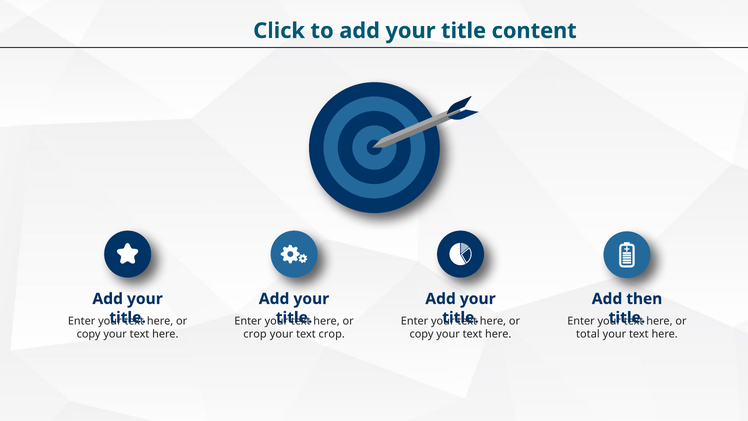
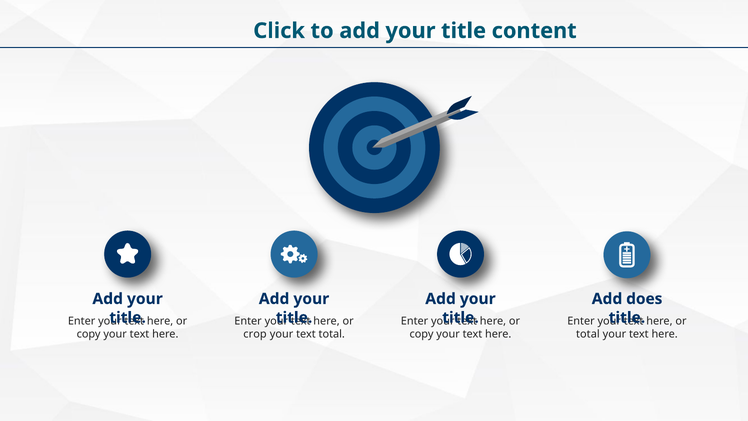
then: then -> does (644, 299)
text crop: crop -> total (332, 334)
